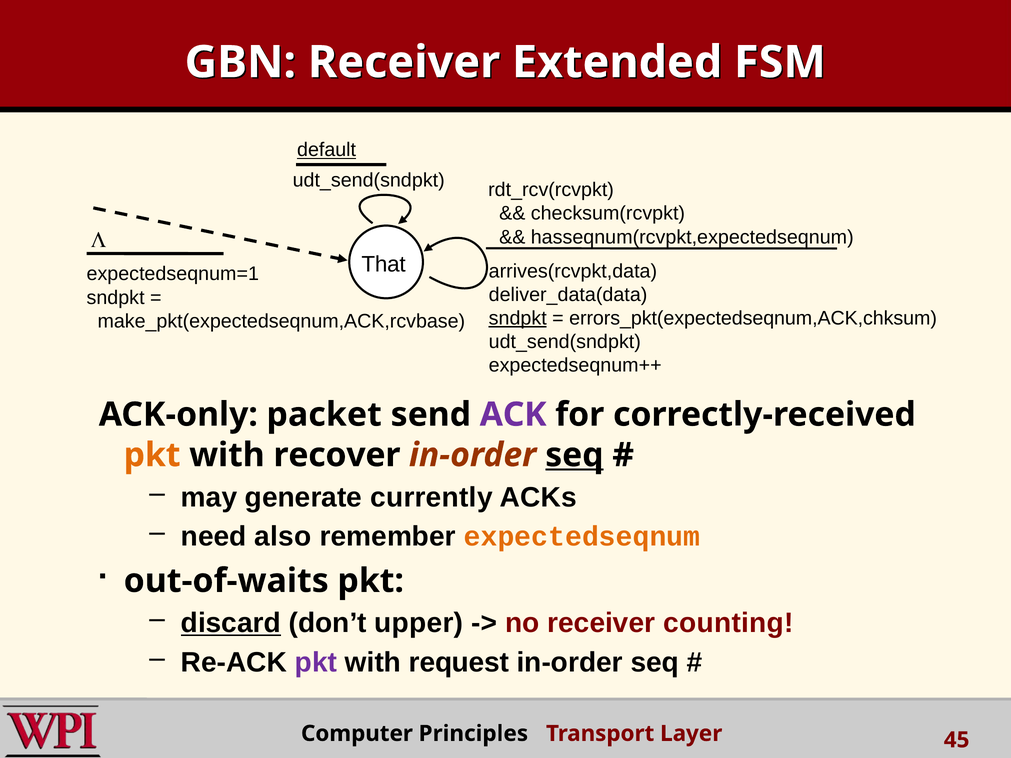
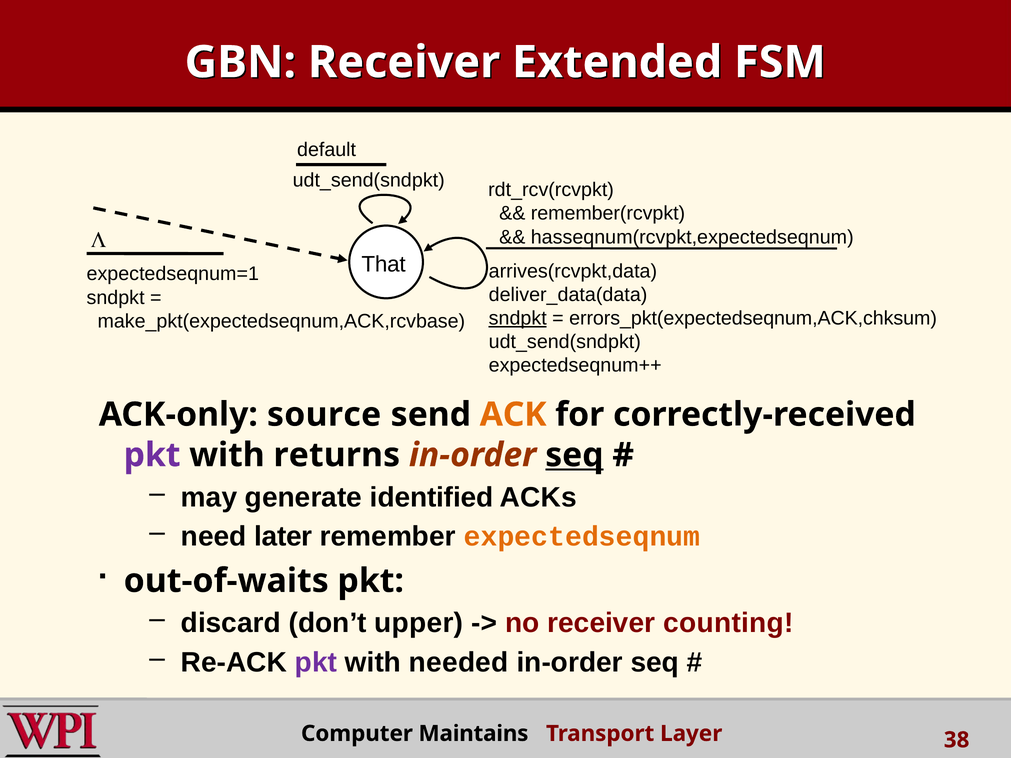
default underline: present -> none (327, 150)
checksum(rcvpkt: checksum(rcvpkt -> remember(rcvpkt (608, 214)
packet: packet -> source (324, 415)
ACK colour: purple -> orange (513, 415)
pkt colour: orange -> purple (152, 455)
recover: recover -> returns (337, 455)
currently: currently -> identified (432, 497)
also: also -> later (283, 537)
discard underline: present -> none (231, 623)
request: request -> needed (459, 663)
Principles: Principles -> Maintains (474, 734)
45: 45 -> 38 (957, 740)
